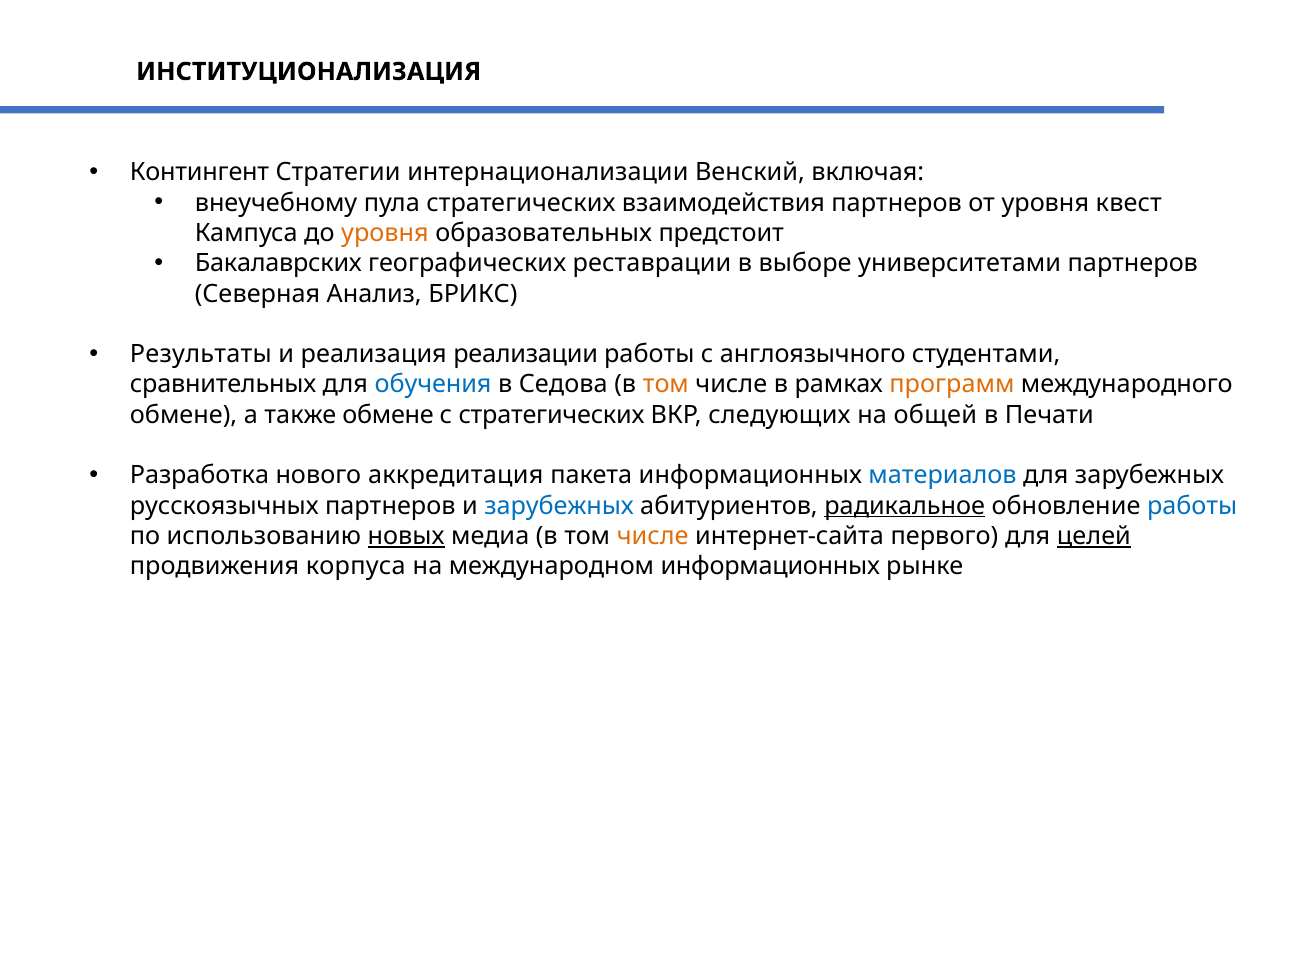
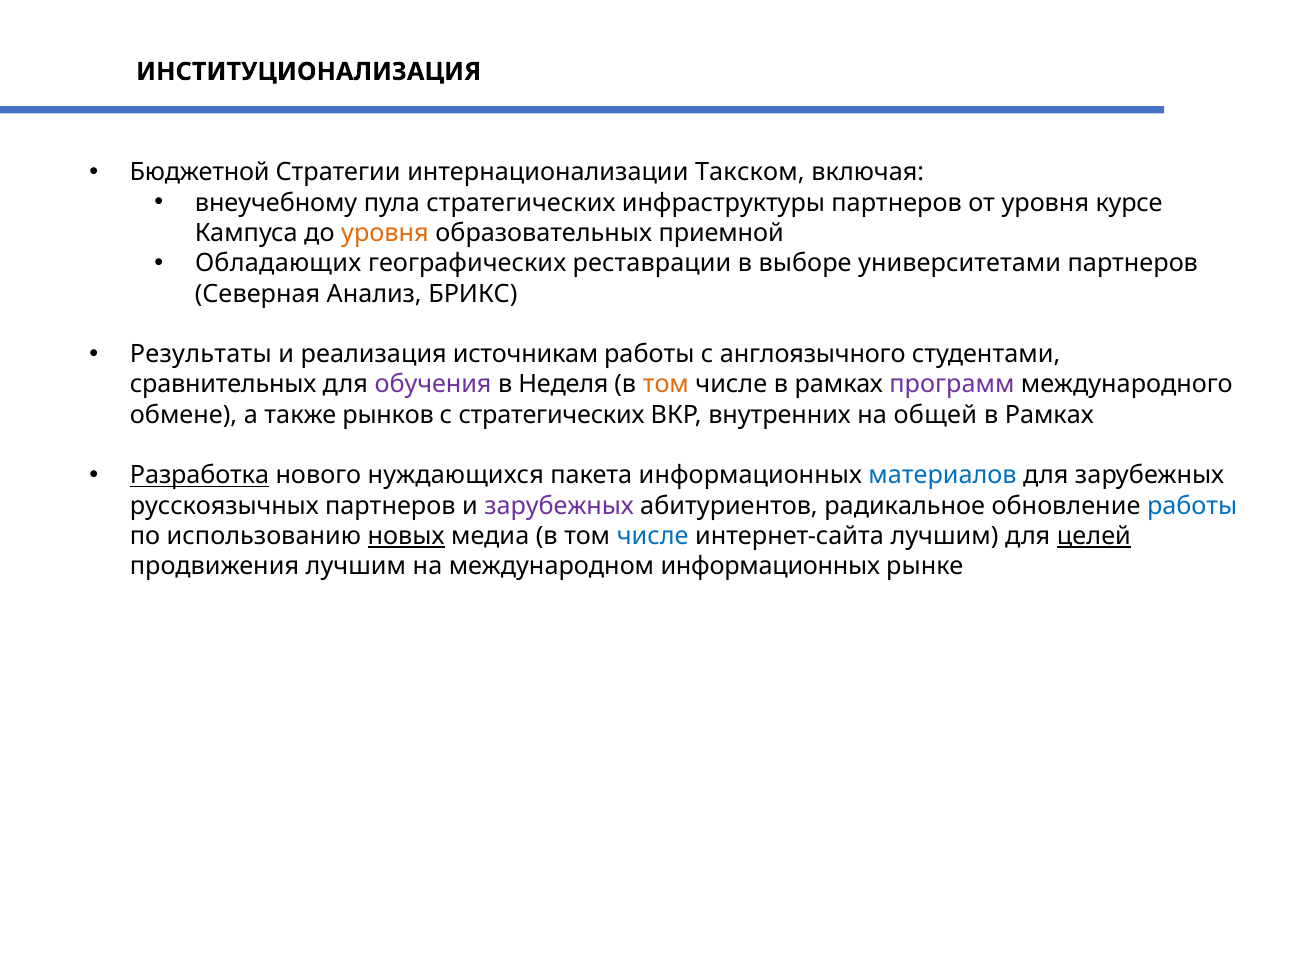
Контингент: Контингент -> Бюджетной (200, 173)
Венский: Венский -> Такском (750, 173)
взаимодействия: взаимодействия -> инфраструктуры (723, 203)
квест: квест -> курсе (1129, 203)
предстоит: предстоит -> приемной (721, 233)
Бакалаврских: Бакалаврских -> Обладающих (278, 264)
реализации: реализации -> источникам (526, 355)
обучения colour: blue -> purple (433, 385)
Седова: Седова -> Неделя (563, 385)
программ colour: orange -> purple (952, 385)
также обмене: обмене -> рынков (388, 415)
следующих: следующих -> внутренних (780, 415)
Печати: Печати -> Рамках (1049, 415)
Разработка underline: none -> present (200, 476)
аккредитация: аккредитация -> нуждающихся (456, 476)
зарубежных colour: blue -> purple (559, 506)
радикальное underline: present -> none (905, 506)
числе colour: orange -> blue (653, 536)
интернет-сайта первого: первого -> лучшим (944, 536)
продвижения корпуса: корпуса -> лучшим (356, 567)
